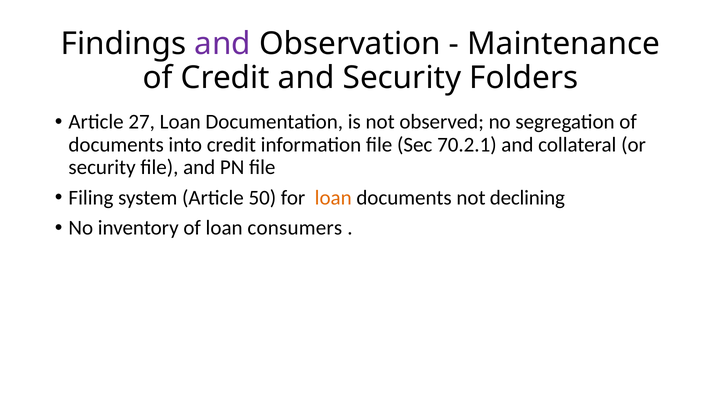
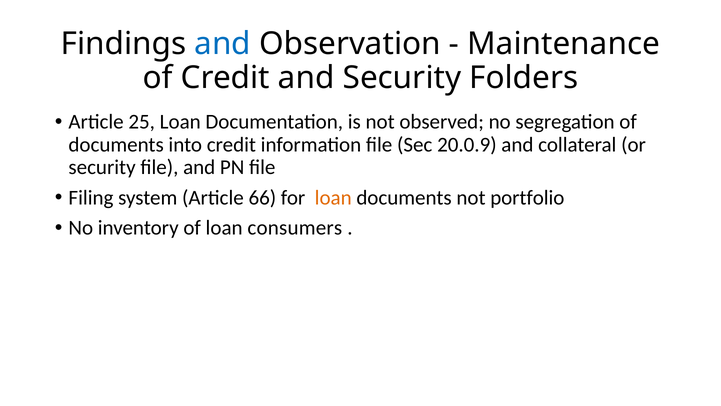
and colour: purple -> blue (223, 44)
27: 27 -> 25 (142, 122)
70.2.1: 70.2.1 -> 20.0.9 (467, 145)
50: 50 -> 66 (262, 198)
declining: declining -> portfolio (527, 198)
